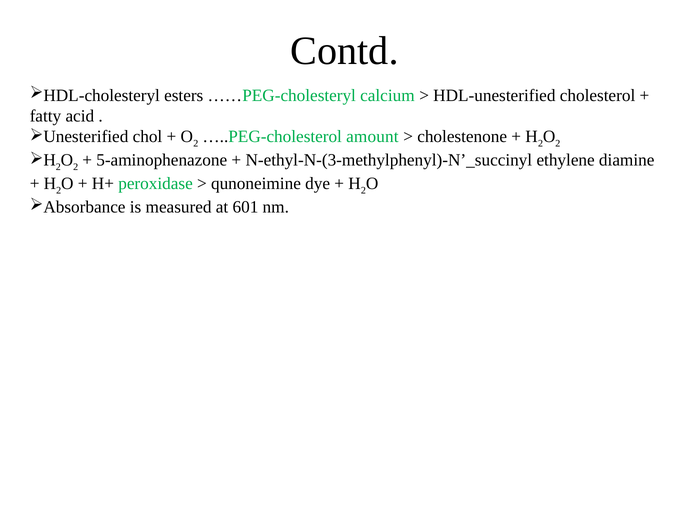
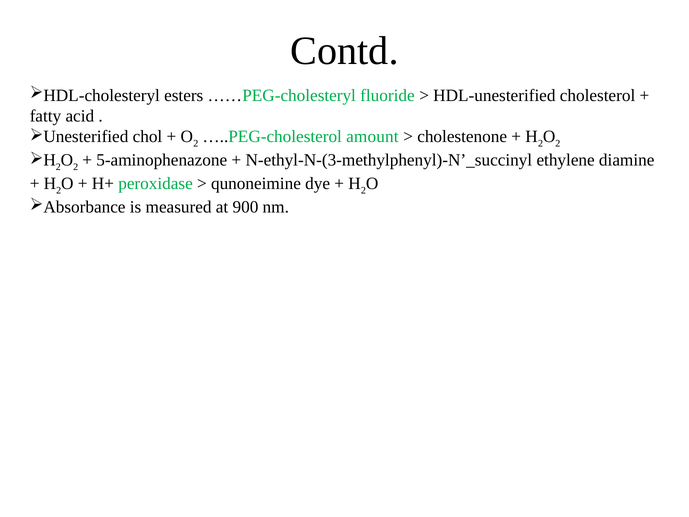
calcium: calcium -> fluoride (387, 95)
601: 601 -> 900 (245, 207)
